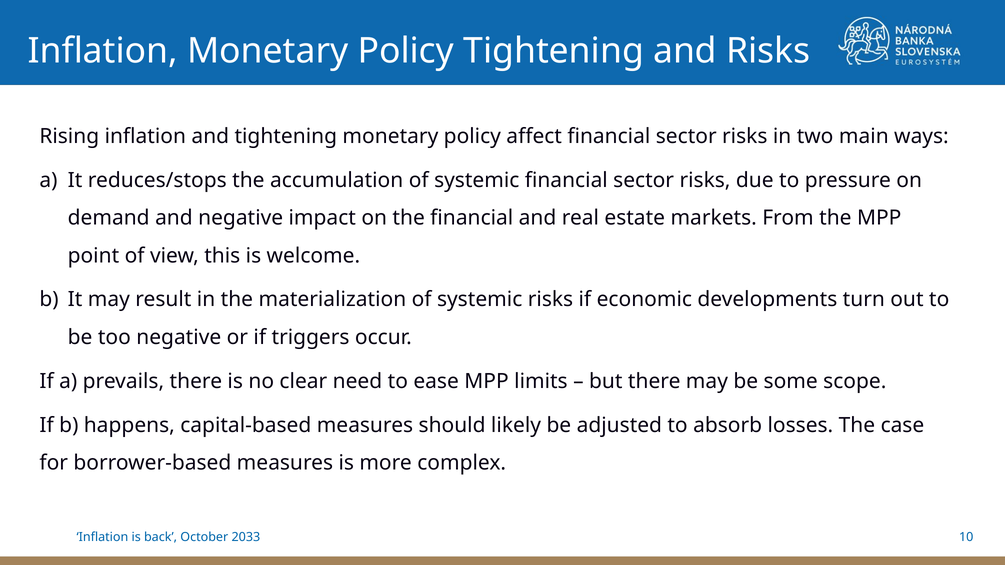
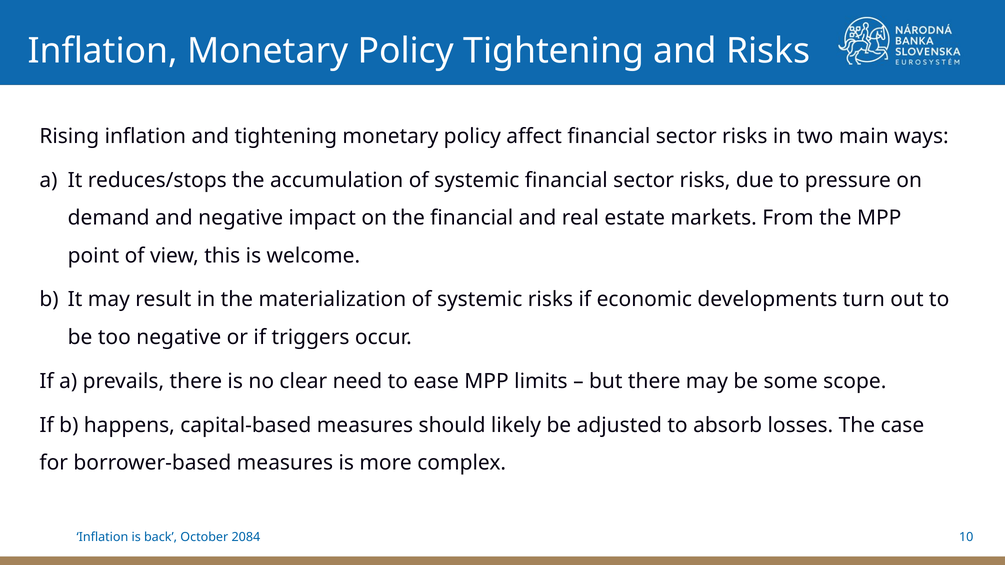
2033: 2033 -> 2084 (246, 538)
